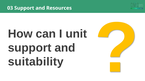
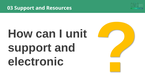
suitability: suitability -> electronic (36, 62)
